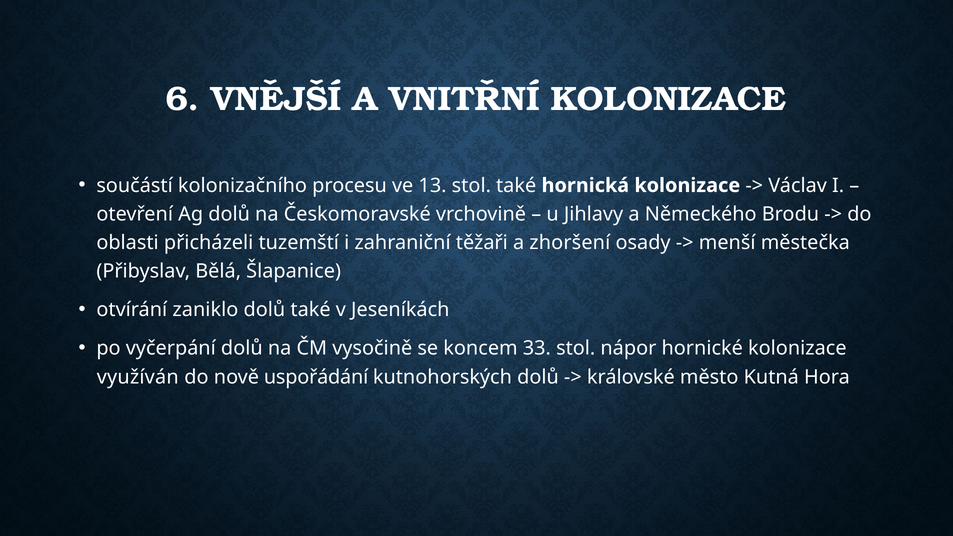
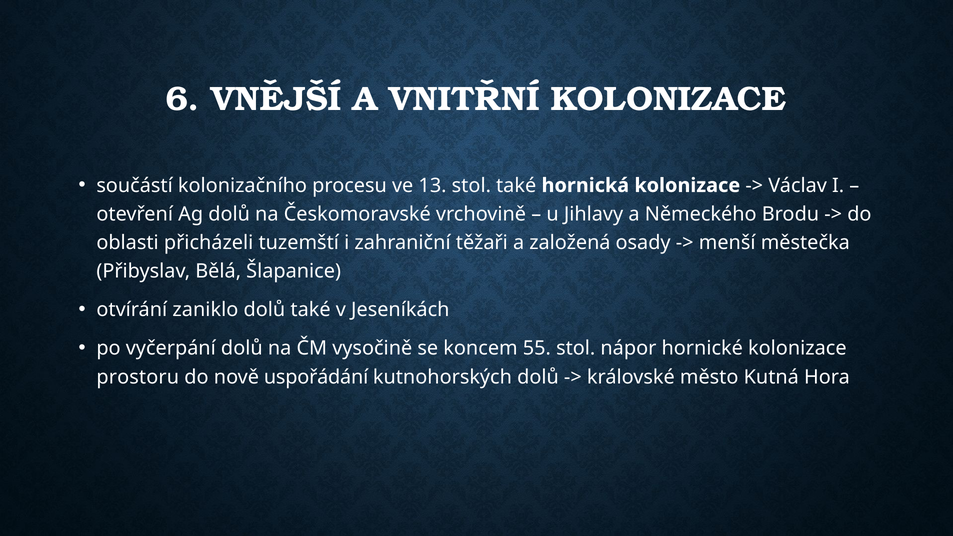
zhoršení: zhoršení -> založená (570, 243)
33: 33 -> 55 (537, 348)
využíván: využíván -> prostoru (138, 377)
